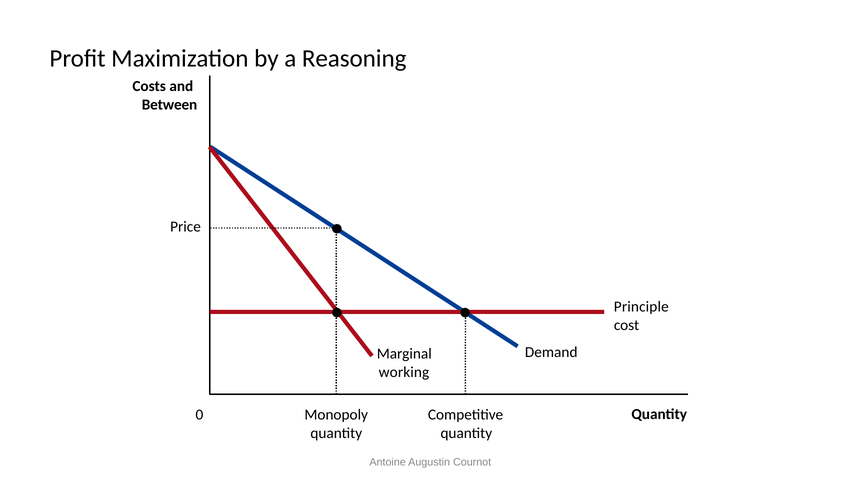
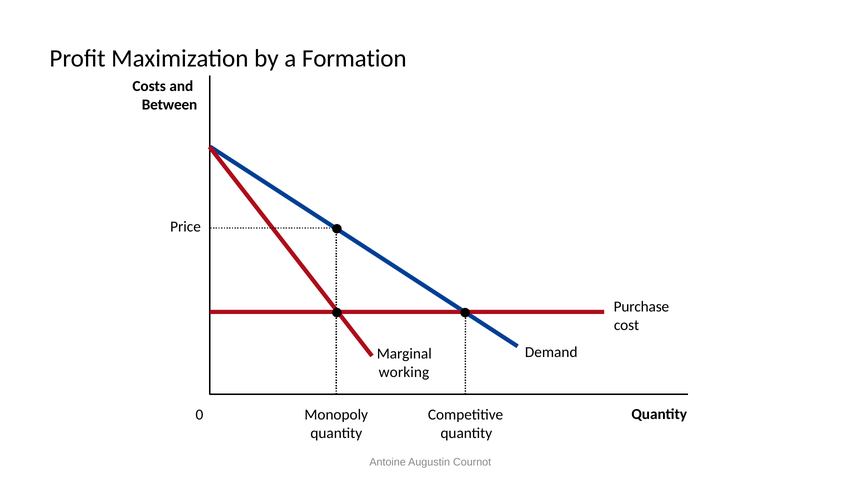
Reasoning: Reasoning -> Formation (354, 59)
Principle: Principle -> Purchase (641, 307)
